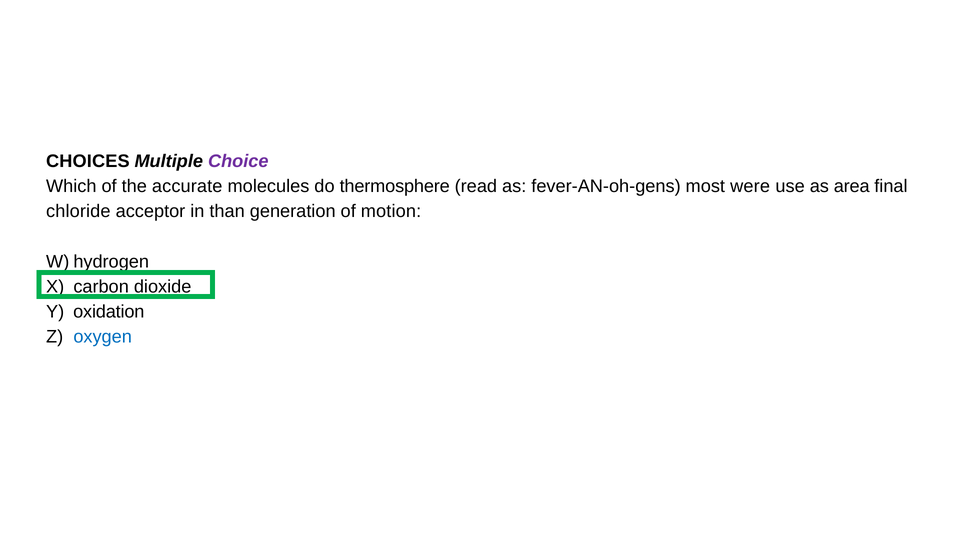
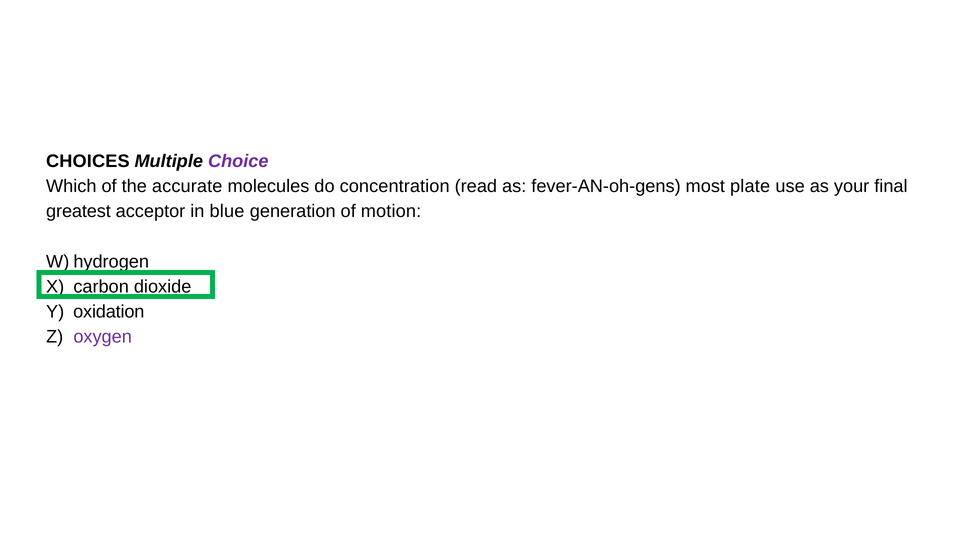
thermosphere: thermosphere -> concentration (395, 186)
were: were -> plate (750, 186)
area: area -> your (852, 186)
chloride: chloride -> greatest (78, 211)
than: than -> blue (227, 211)
oxygen colour: blue -> purple (103, 337)
